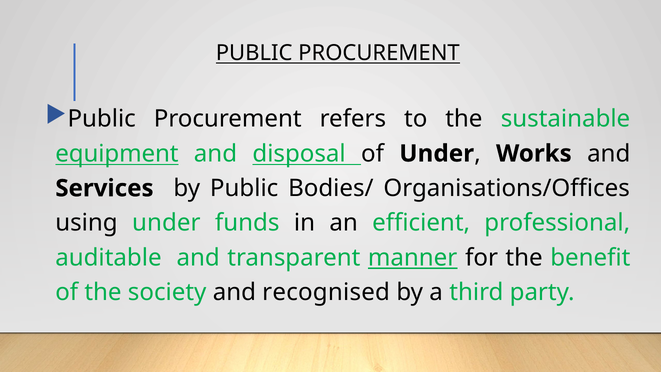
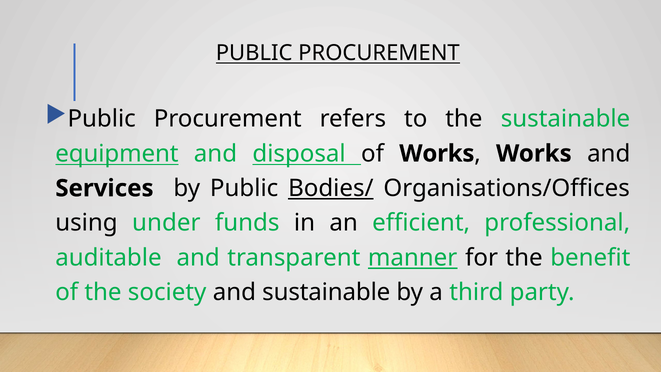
of Under: Under -> Works (437, 154)
Bodies/ underline: none -> present (331, 188)
and recognised: recognised -> sustainable (326, 292)
